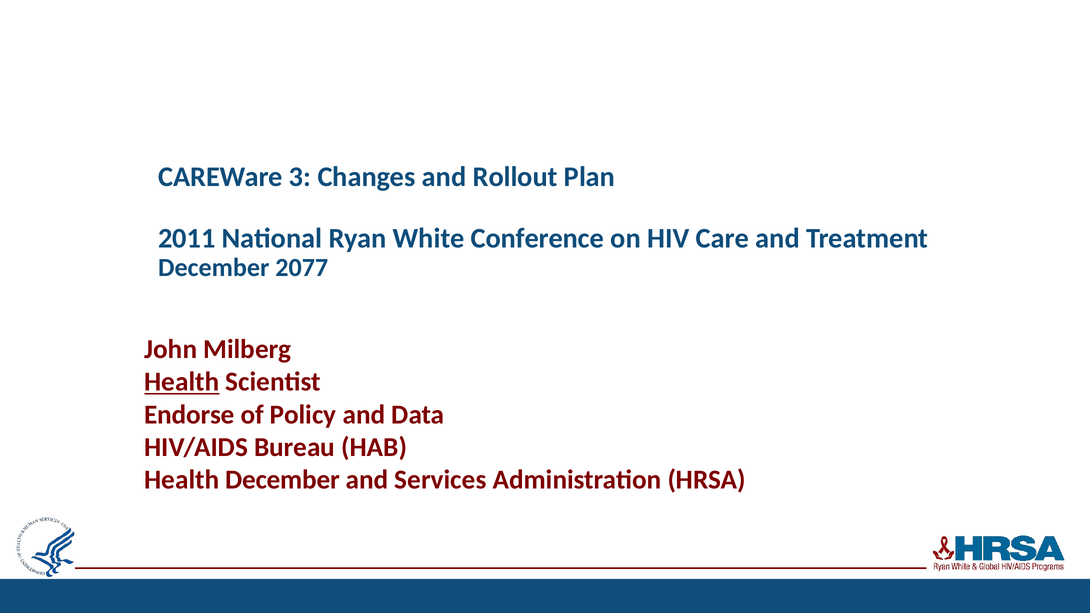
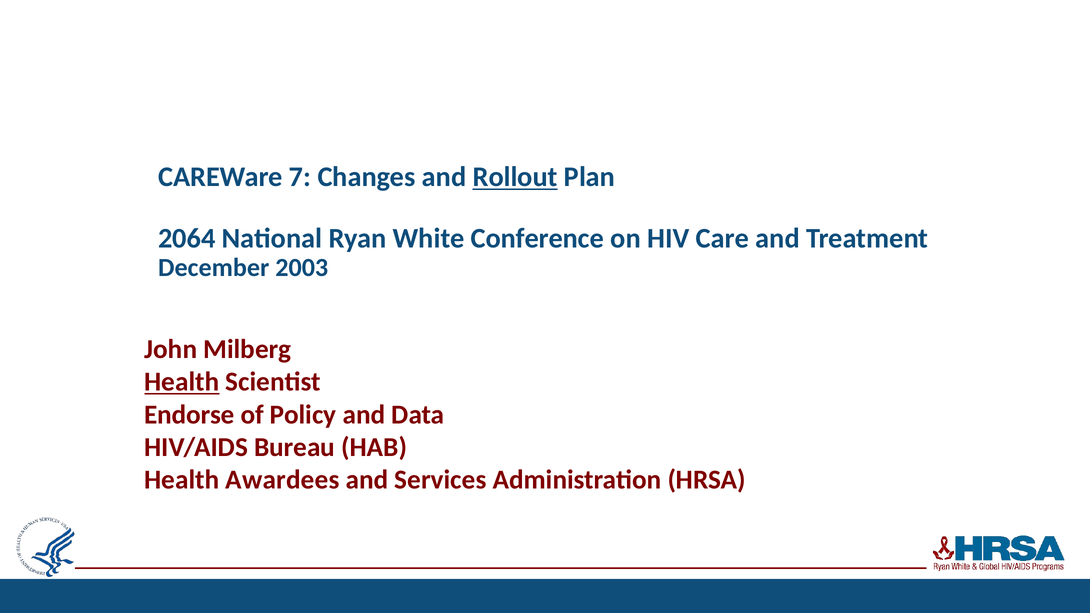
3: 3 -> 7 (300, 177)
Rollout underline: none -> present (515, 177)
2011: 2011 -> 2064 (187, 238)
2077: 2077 -> 2003 (302, 268)
Health December: December -> Awardees (282, 480)
